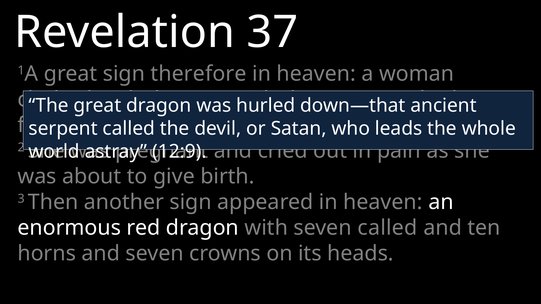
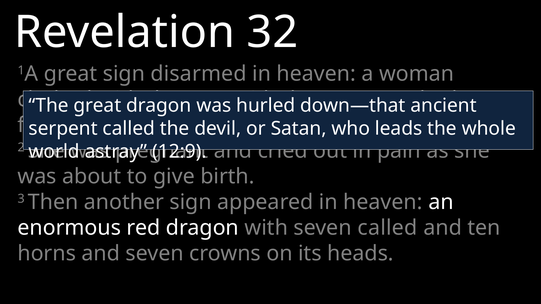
37: 37 -> 32 (272, 32)
therefore: therefore -> disarmed (199, 74)
